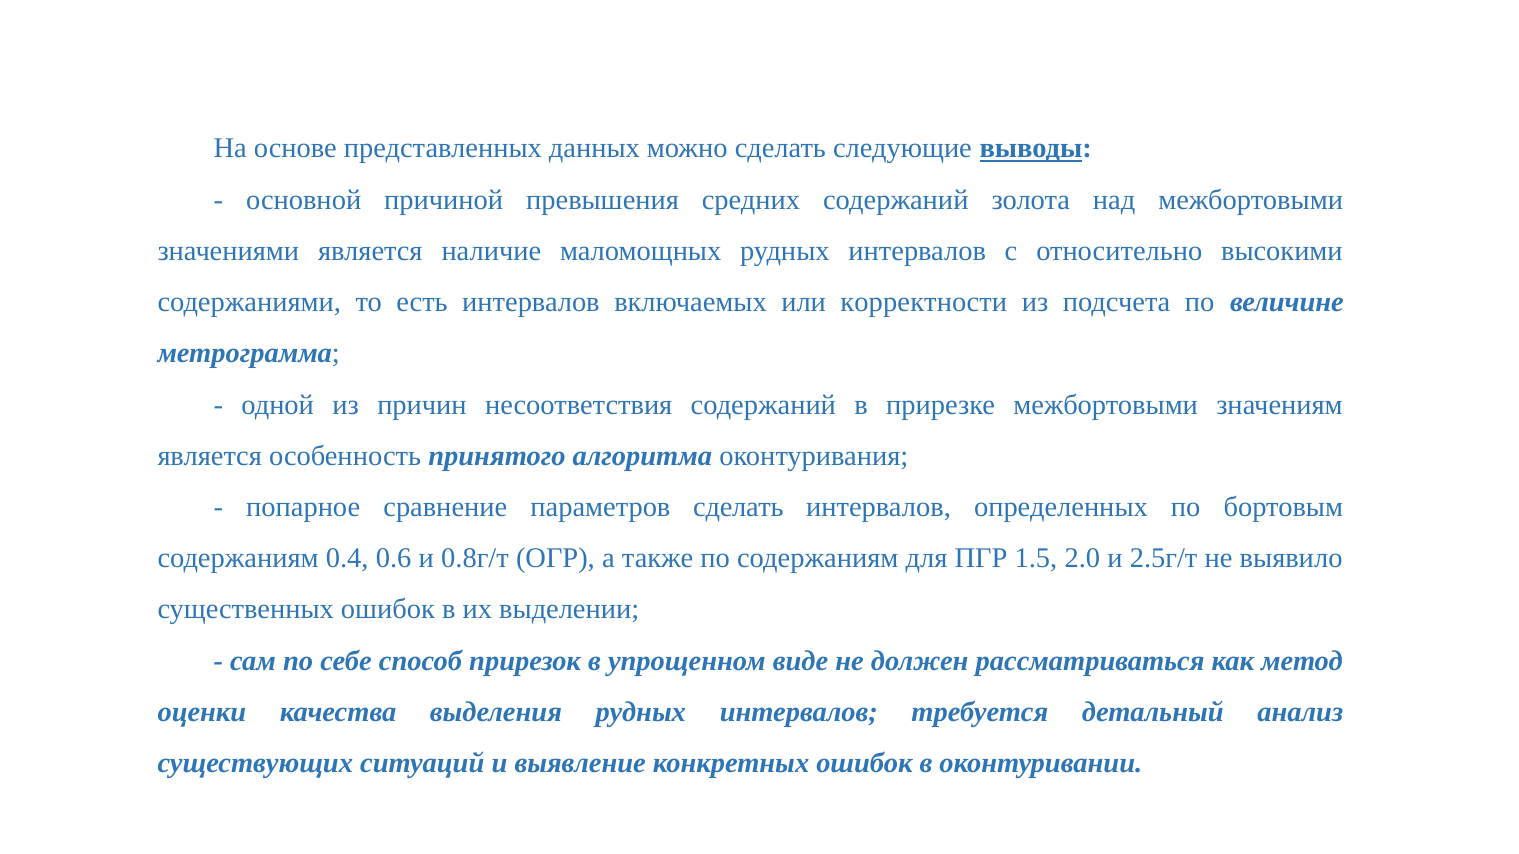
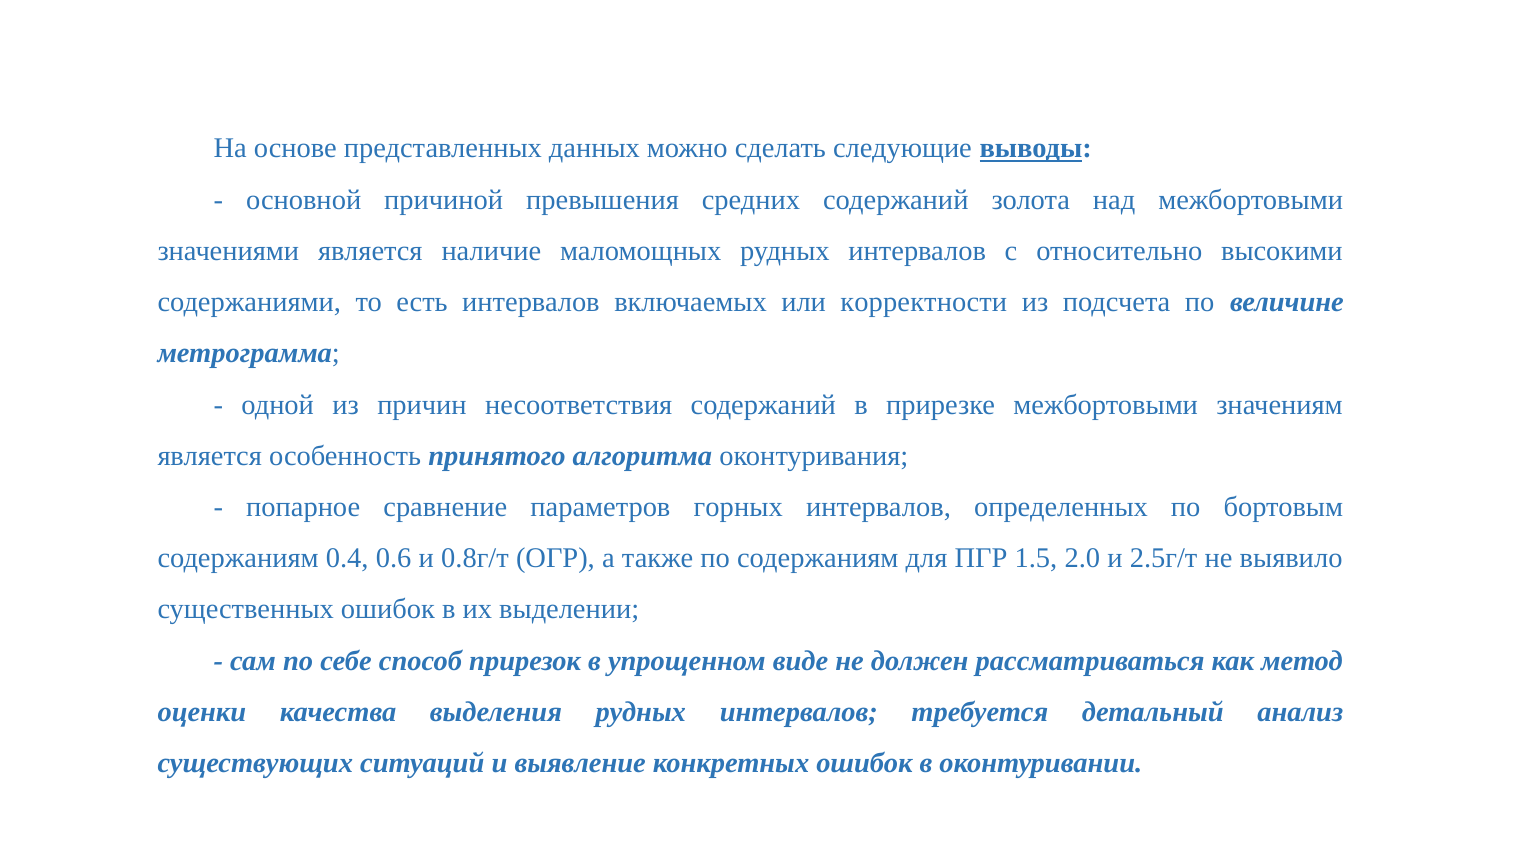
параметров сделать: сделать -> горных (738, 507)
